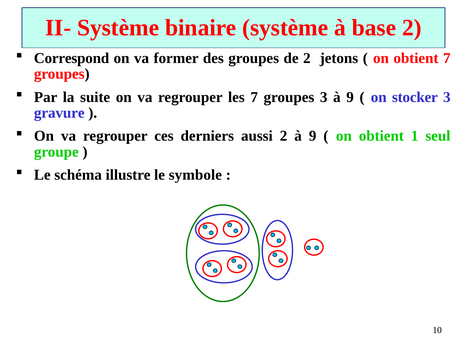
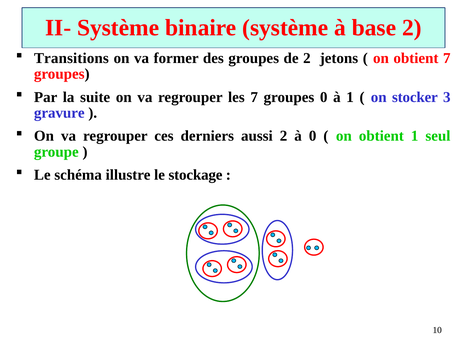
Correspond: Correspond -> Transitions (71, 58)
groupes 3: 3 -> 0 (324, 97)
9: 9 -> 1 (350, 97)
2 à 9: 9 -> 0 (313, 136)
symbole: symbole -> stockage (196, 175)
